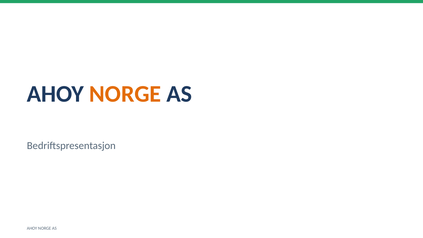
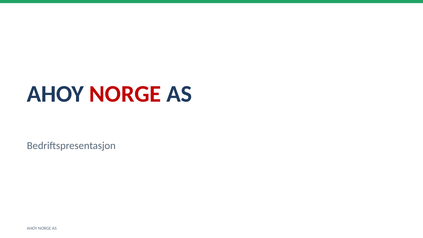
NORGE colour: orange -> red (125, 94)
